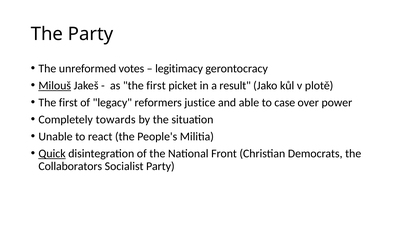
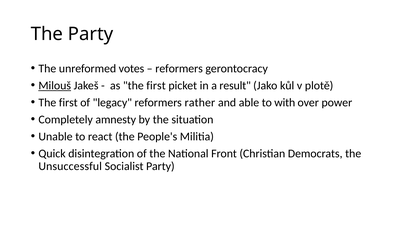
legitimacy: legitimacy -> reformers (179, 68)
justice: justice -> rather (200, 102)
case: case -> with (285, 102)
towards: towards -> amnesty (116, 119)
Quick underline: present -> none (52, 153)
Collaborators: Collaborators -> Unsuccessful (70, 166)
